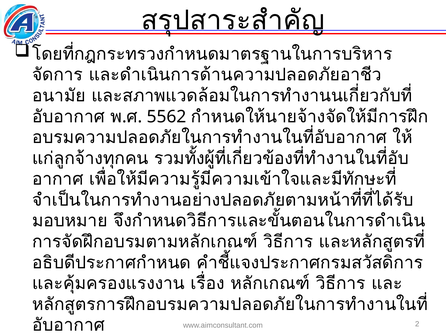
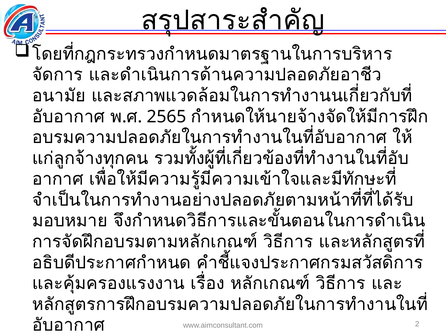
5562: 5562 -> 2565 (166, 116)
